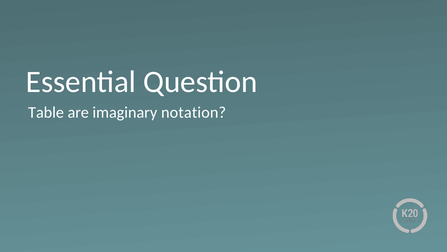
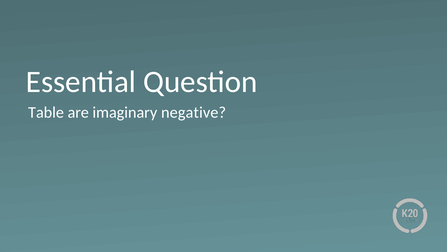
notation: notation -> negative (194, 112)
